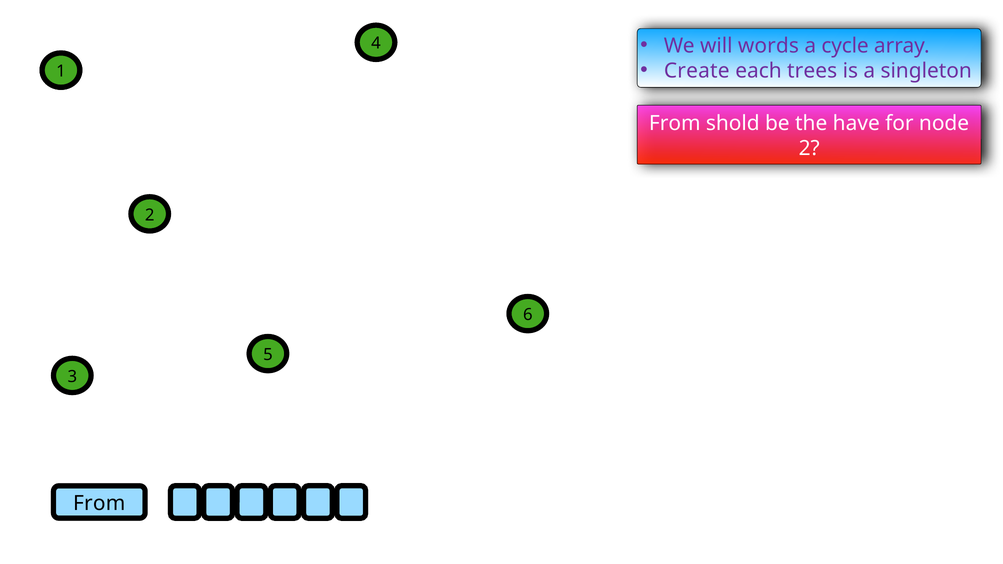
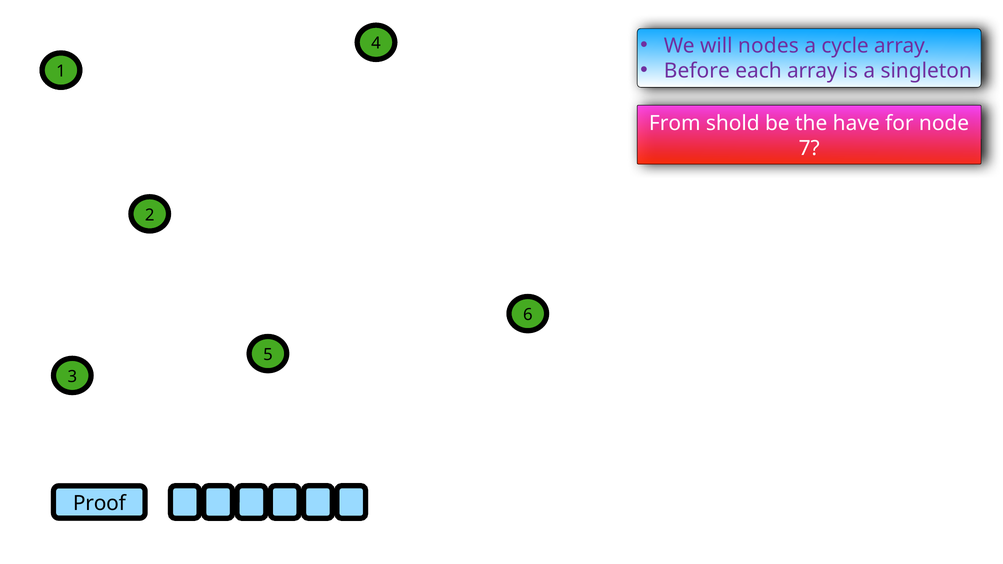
words: words -> nodes (768, 46)
Create: Create -> Before (697, 71)
each trees: trees -> array (812, 71)
2: 2 -> 7 (809, 149)
From: From -> Proof (99, 504)
